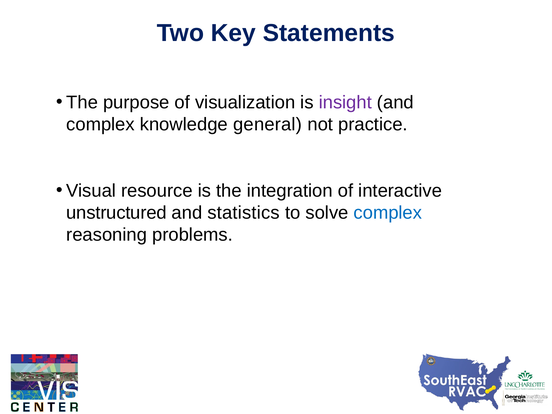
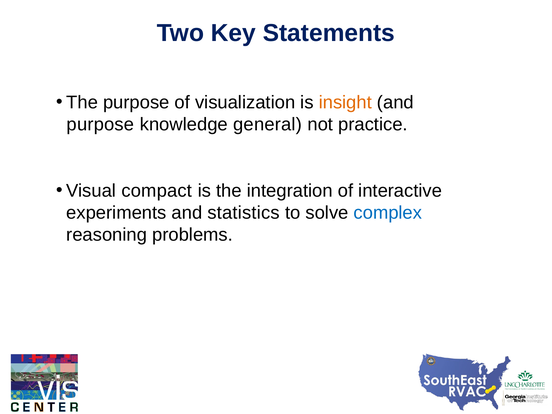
insight colour: purple -> orange (345, 102)
complex: complex -> purpose (100, 125)
resource: resource -> compact (157, 191)
unstructured: unstructured -> experiments (116, 213)
